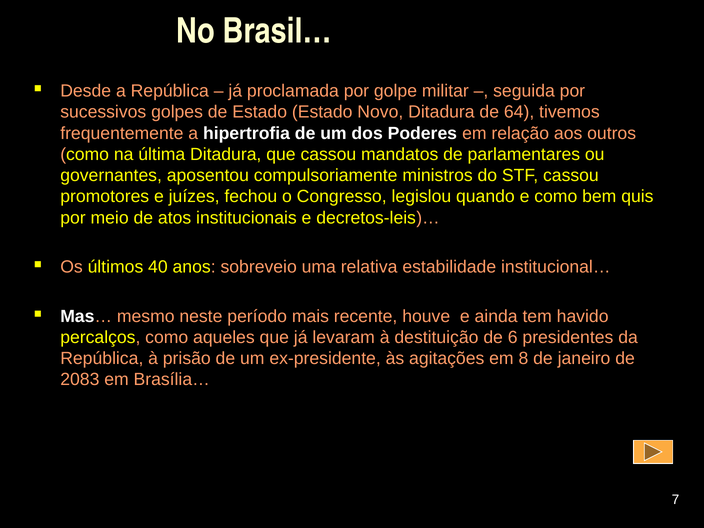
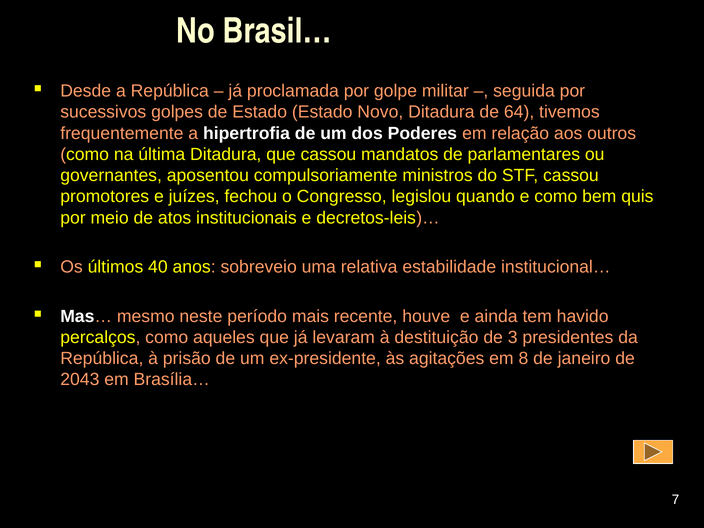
6: 6 -> 3 (513, 337)
2083: 2083 -> 2043 (80, 380)
